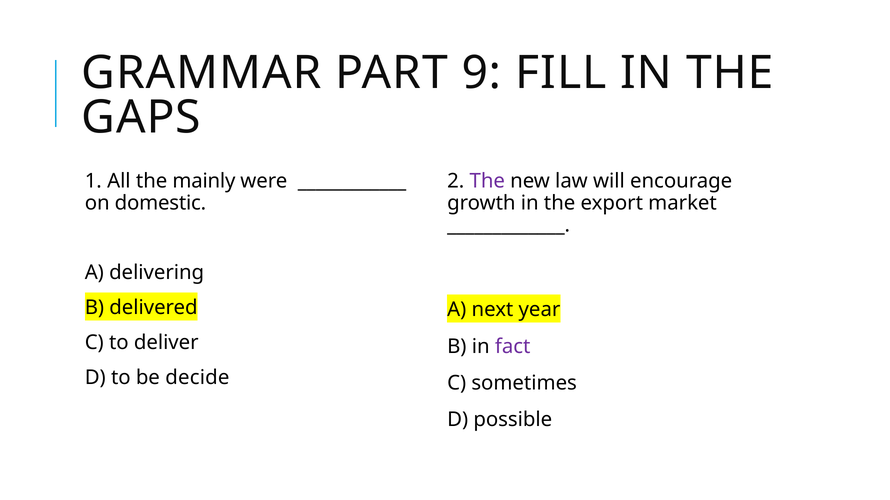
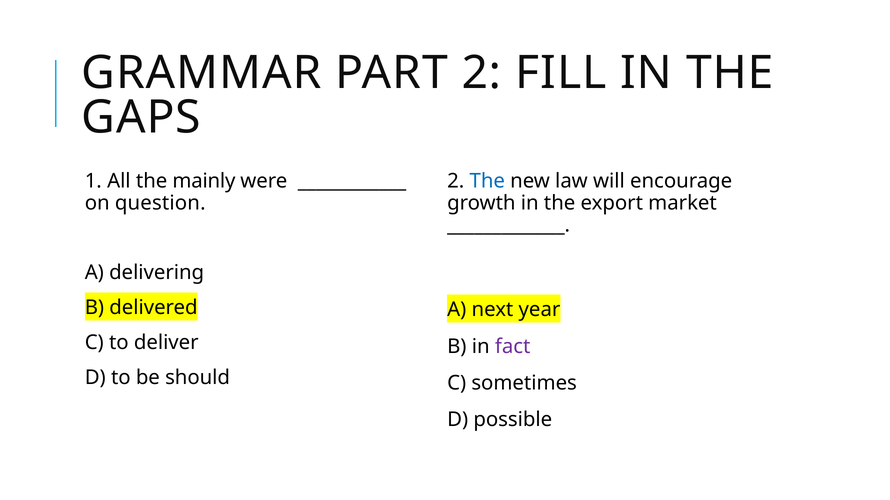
PART 9: 9 -> 2 (482, 73)
The colour: purple -> blue (487, 181)
domestic: domestic -> question (160, 203)
decide: decide -> should (198, 378)
